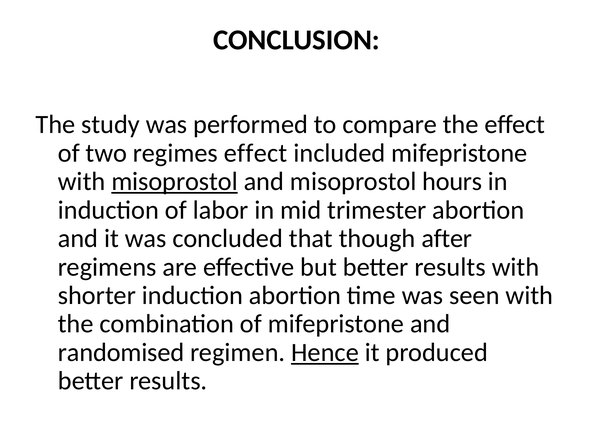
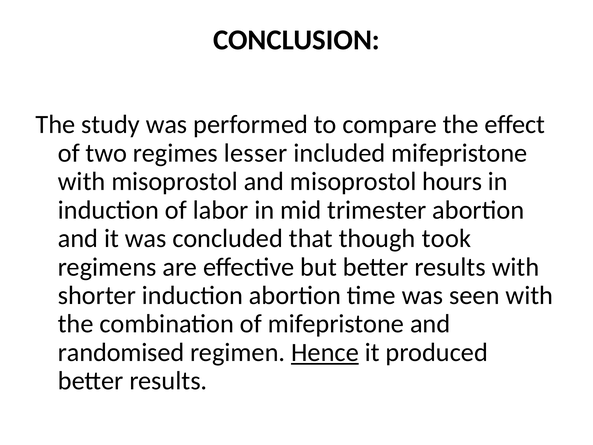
regimes effect: effect -> lesser (256, 153)
misoprostol underline: present -> none (175, 181)
after: after -> took (446, 238)
